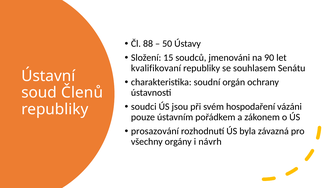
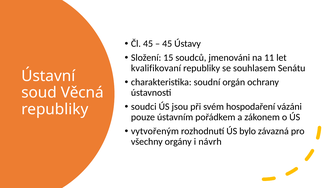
Čl 88: 88 -> 45 (148, 44)
50: 50 -> 45 (167, 44)
90: 90 -> 11 (269, 58)
Členů: Členů -> Věcná (82, 93)
prosazování: prosazování -> vytvořeným (155, 132)
byla: byla -> bylo (248, 132)
